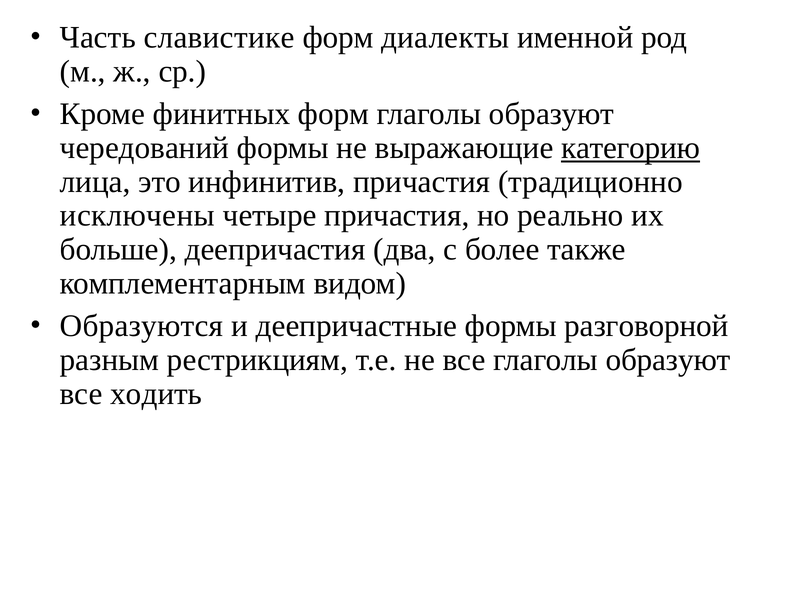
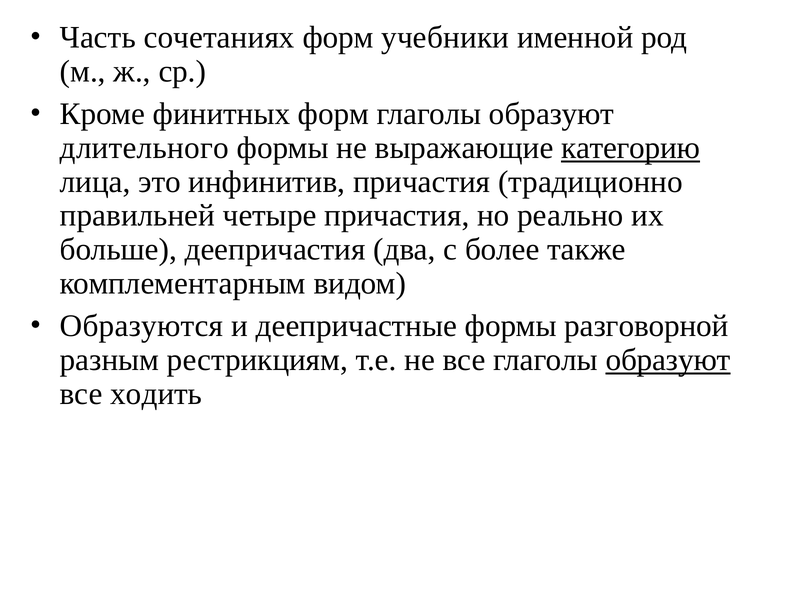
славистике: славистике -> сочетаниях (219, 37)
диалекты: диалекты -> учебники (445, 37)
чередований: чередований -> длительного (144, 148)
исключены: исключены -> правильней (137, 216)
образуют underline: none -> present (668, 360)
